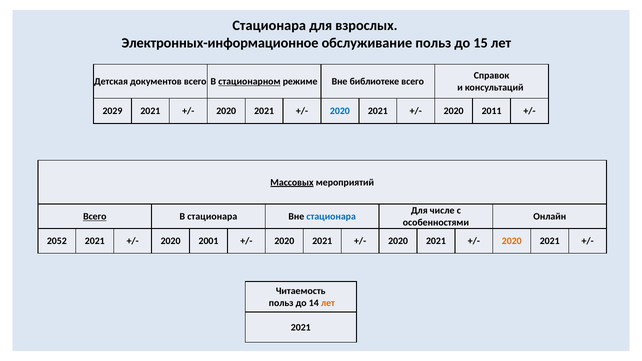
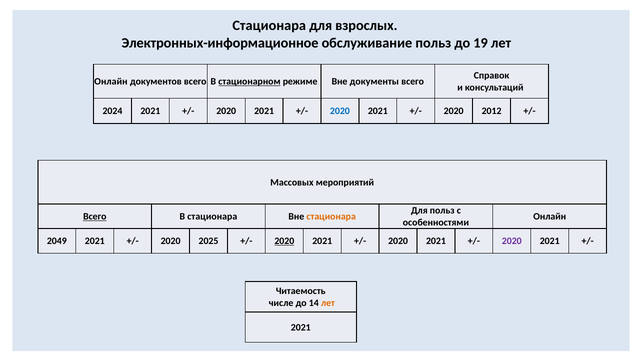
15: 15 -> 19 (481, 43)
Детская: Детская -> Онлайн (111, 82)
библиотеке: библиотеке -> документы (374, 82)
2029: 2029 -> 2024 (112, 111)
2011: 2011 -> 2012 (492, 111)
Массовых underline: present -> none (292, 182)
Для числе: числе -> польз (442, 210)
стационара colour: blue -> orange (331, 217)
2052: 2052 -> 2049 (57, 241)
2001: 2001 -> 2025 (208, 241)
2020 underline: none -> present (284, 241)
2020 colour: orange -> purple (512, 241)
польз: польз -> числе (281, 303)
